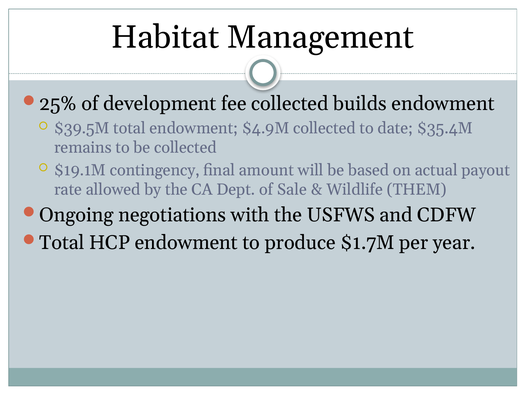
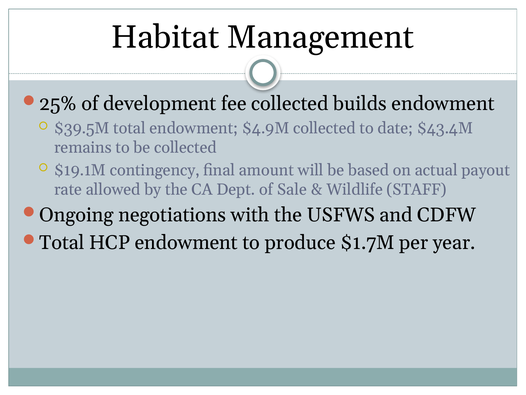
$35.4M: $35.4M -> $43.4M (445, 128)
THEM: THEM -> STAFF (417, 189)
